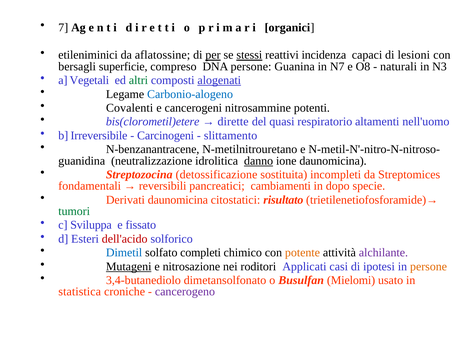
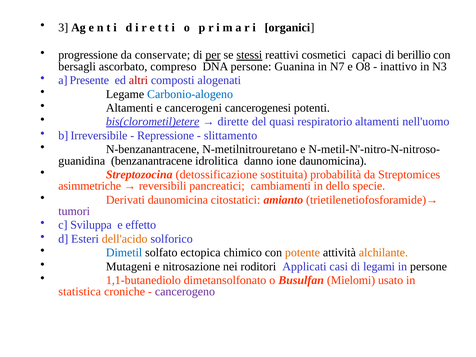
7: 7 -> 3 (63, 27)
etileniminici: etileniminici -> progressione (88, 55)
aflatossine: aflatossine -> conservate (162, 55)
incidenza: incidenza -> cosmetici (324, 55)
lesioni: lesioni -> berillio (414, 55)
superficie: superficie -> ascorbato (123, 66)
naturali: naturali -> inattivo (399, 66)
Vegetali: Vegetali -> Presente (89, 80)
altri colour: green -> red (138, 80)
alogenati underline: present -> none (219, 80)
Covalenti: Covalenti -> Altamenti (130, 108)
nitrosammine: nitrosammine -> cancerogenesi (258, 108)
bis(clorometil)etere underline: none -> present (153, 122)
Carcinogeni: Carcinogeni -> Repressione (166, 136)
neutralizzazione: neutralizzazione -> benzanantracene (152, 161)
danno underline: present -> none (259, 161)
incompleti: incompleti -> probabilità (336, 175)
fondamentali: fondamentali -> asimmetriche (90, 186)
dopo: dopo -> dello (338, 186)
risultato: risultato -> amianto (283, 200)
tumori colour: green -> purple (74, 211)
fissato: fissato -> effetto (141, 225)
dell'acido colour: red -> orange (125, 239)
completi: completi -> ectopica (200, 253)
alchilante colour: purple -> orange (383, 253)
Mutageni underline: present -> none (129, 266)
ipotesi: ipotesi -> legami (379, 266)
persone colour: orange -> black (429, 266)
3,4-butanediolo: 3,4-butanediolo -> 1,1-butanediolo (143, 280)
